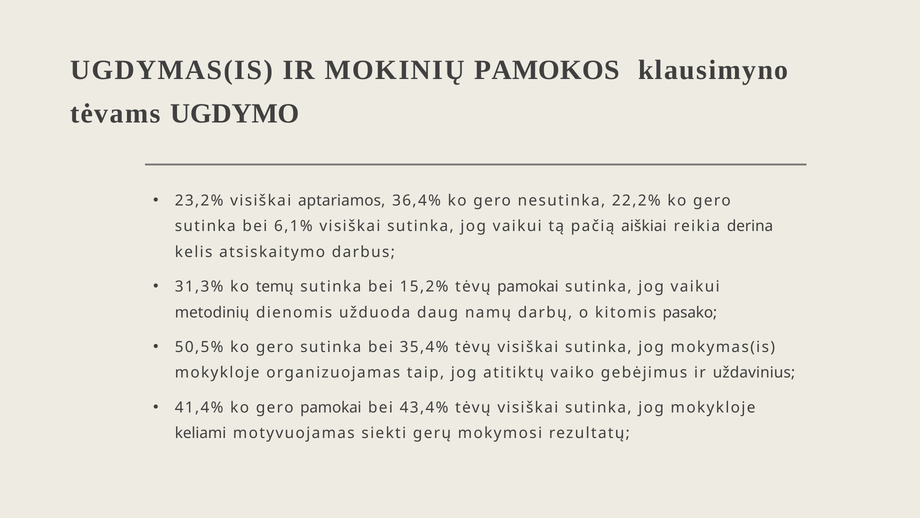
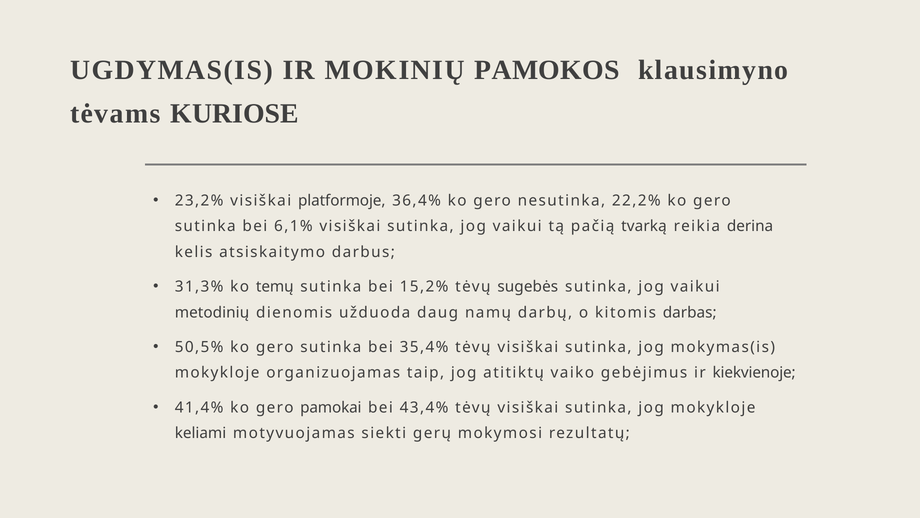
UGDYMO: UGDYMO -> KURIOSE (235, 114)
aptariamos: aptariamos -> platformoje (342, 200)
aiškiai: aiškiai -> tvarką (644, 226)
tėvų pamokai: pamokai -> sugebės (528, 286)
pasako: pasako -> darbas (690, 312)
uždavinius: uždavinius -> kiekvienoje (754, 373)
